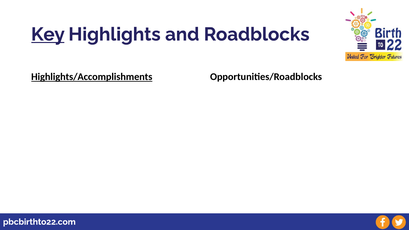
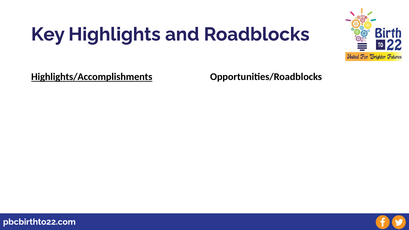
Key underline: present -> none (48, 34)
